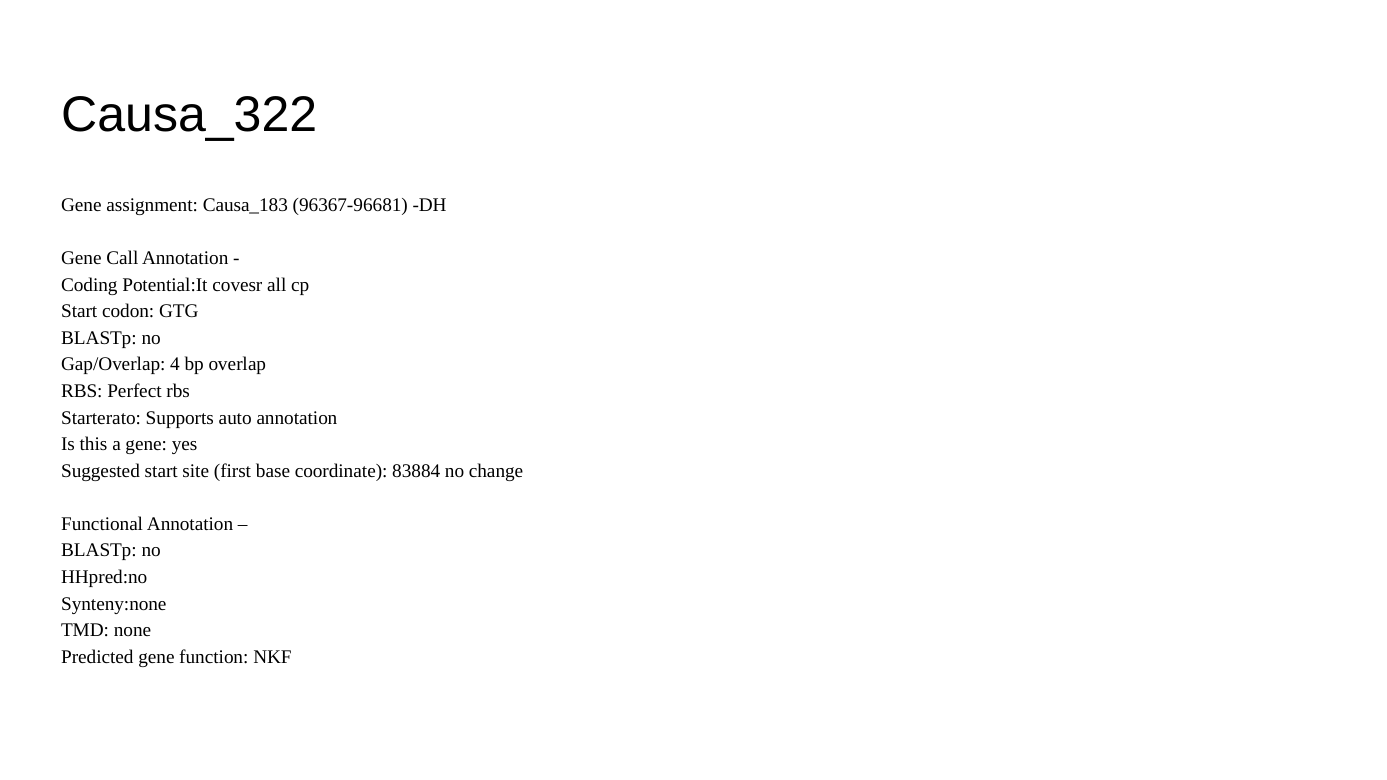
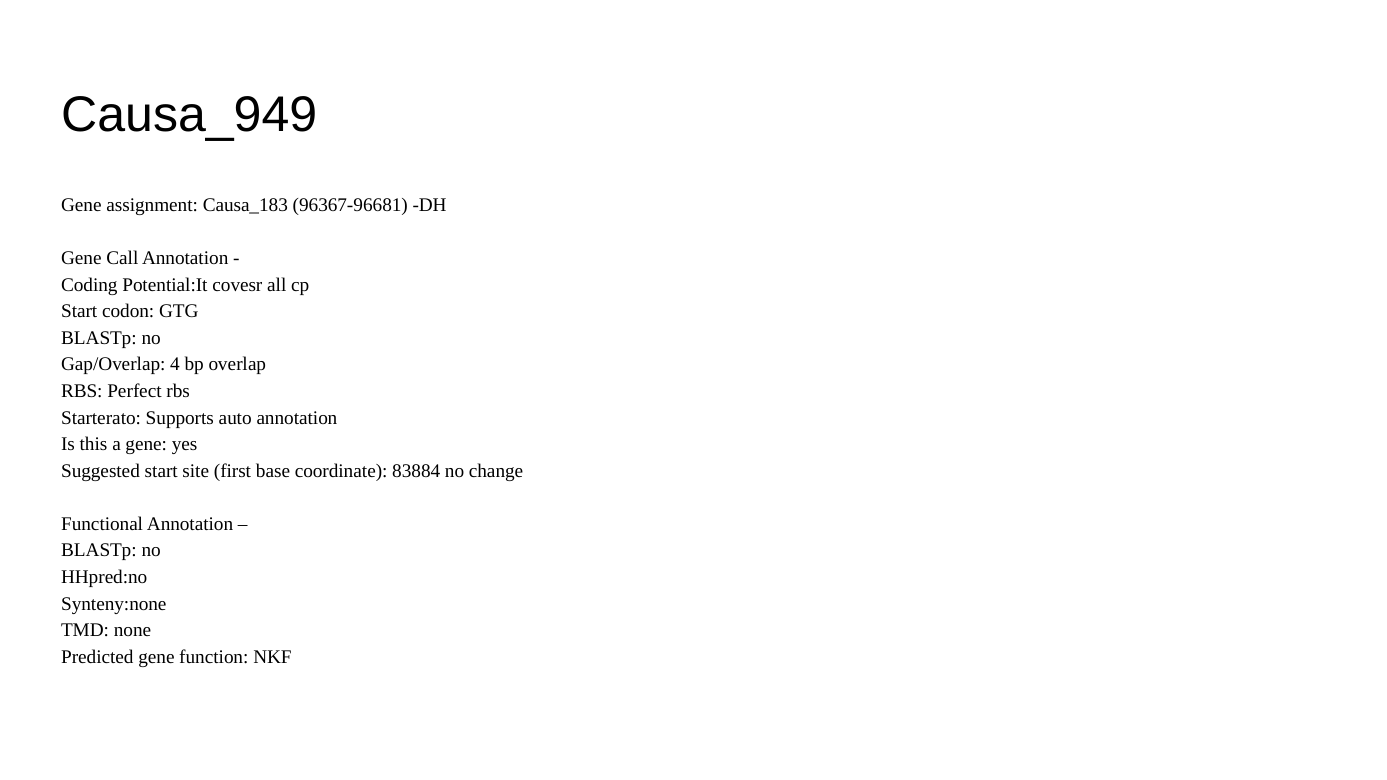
Causa_322: Causa_322 -> Causa_949 (189, 115)
